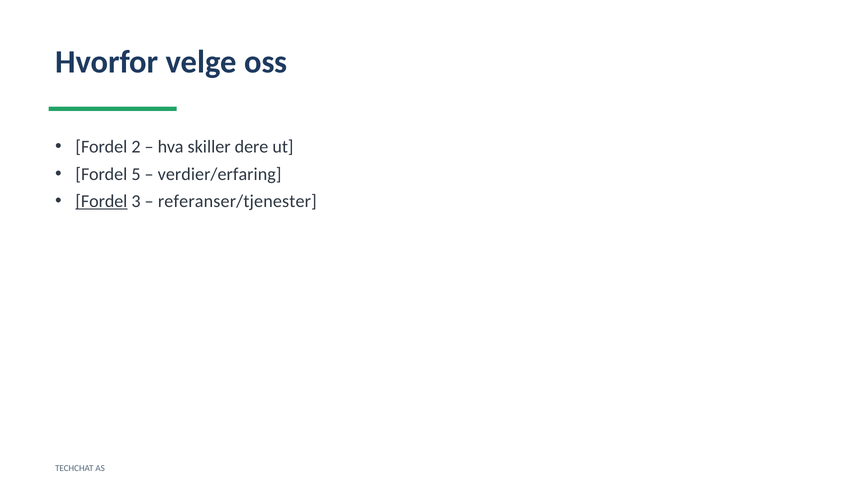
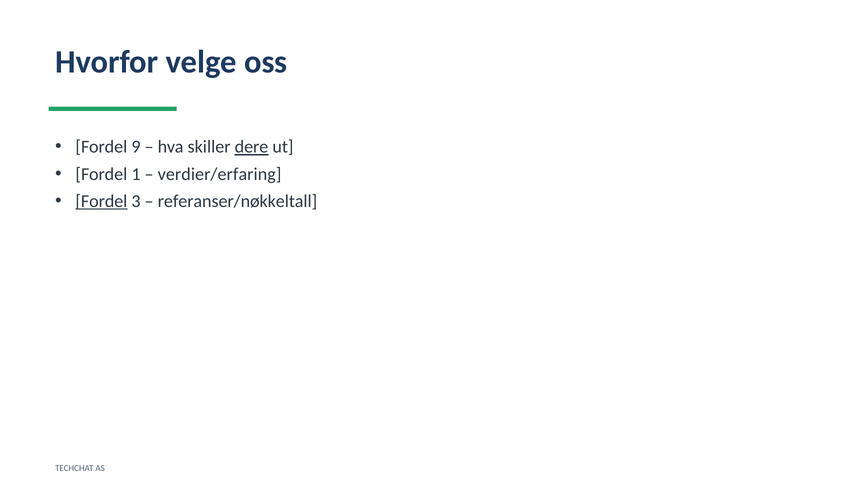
2: 2 -> 9 (136, 147)
dere underline: none -> present (252, 147)
5: 5 -> 1 (136, 174)
referanser/tjenester: referanser/tjenester -> referanser/nøkkeltall (237, 201)
